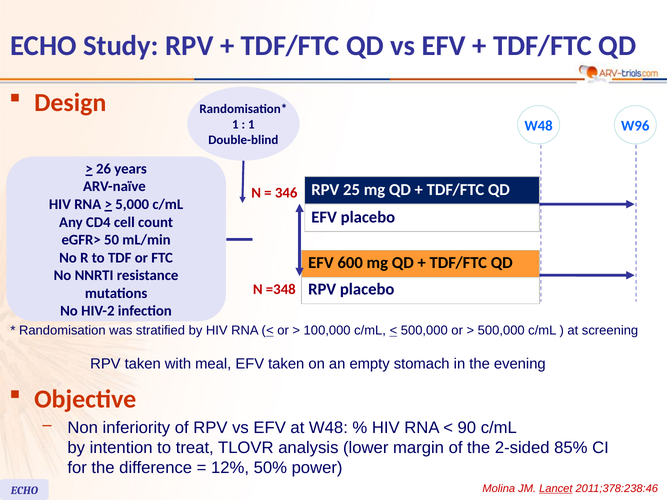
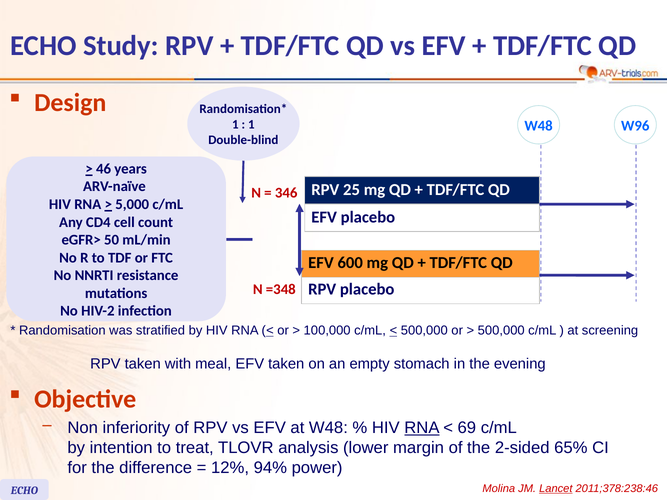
26: 26 -> 46 (104, 169)
RNA underline: none -> present (422, 428)
90: 90 -> 69 (467, 428)
85%: 85% -> 65% (571, 448)
50%: 50% -> 94% (270, 468)
